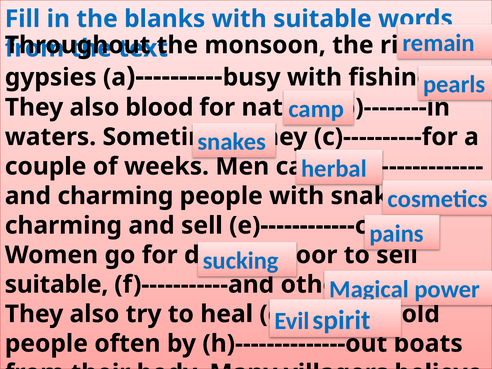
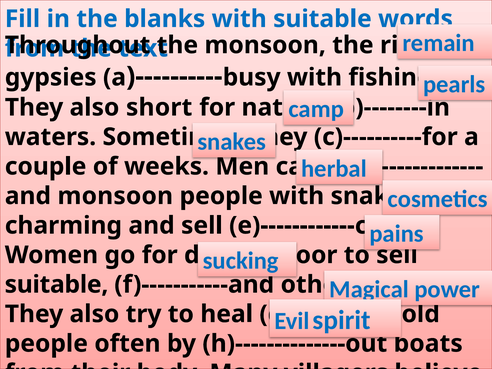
blood: blood -> short (159, 107)
and charming: charming -> monsoon (115, 196)
